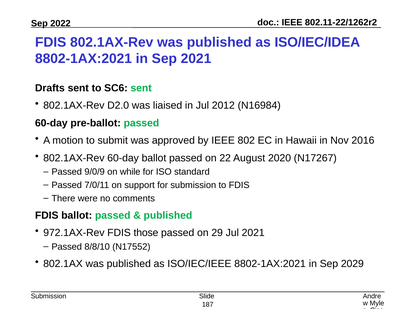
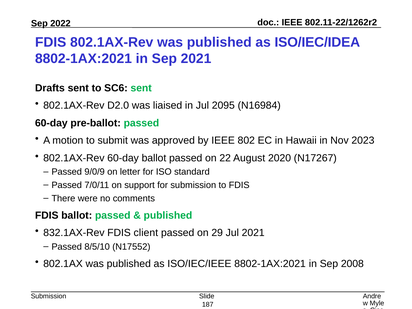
2012: 2012 -> 2095 (223, 105)
2016: 2016 -> 2023 (363, 140)
while: while -> letter (130, 172)
972.1AX-Rev: 972.1AX-Rev -> 832.1AX-Rev (74, 233)
those: those -> client (146, 233)
8/8/10: 8/8/10 -> 8/5/10 (97, 247)
2029: 2029 -> 2008 (352, 264)
